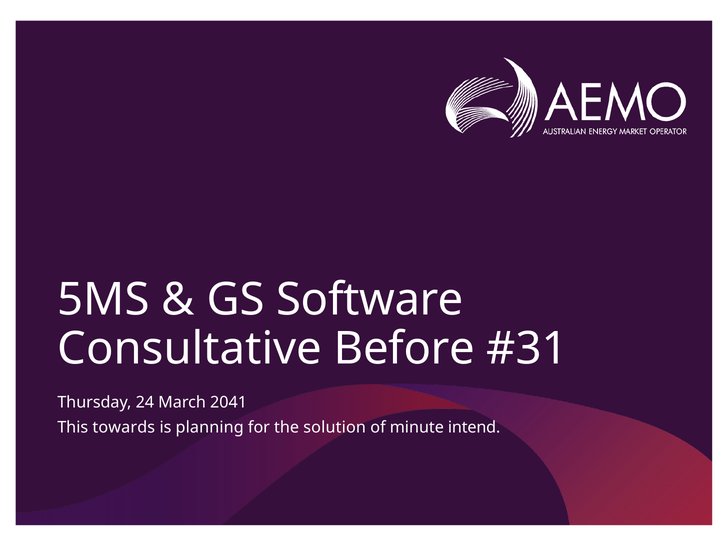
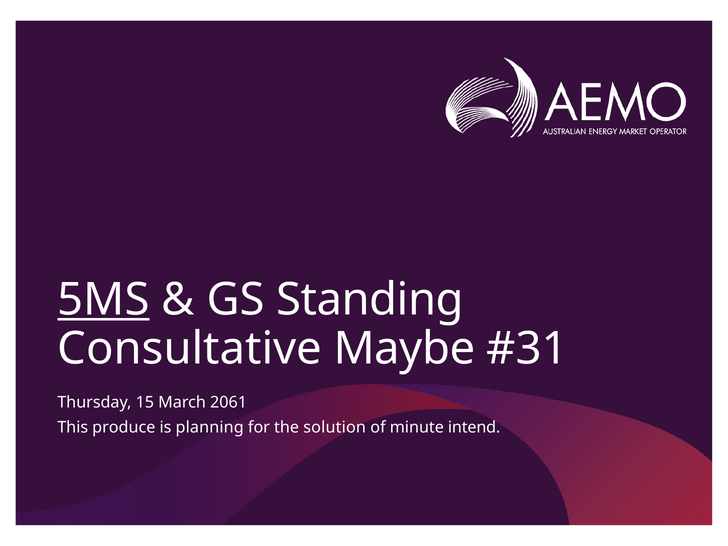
5MS underline: none -> present (104, 300)
Software: Software -> Standing (370, 300)
Before: Before -> Maybe (404, 349)
24: 24 -> 15 (145, 402)
2041: 2041 -> 2061 (229, 402)
towards: towards -> produce (124, 427)
